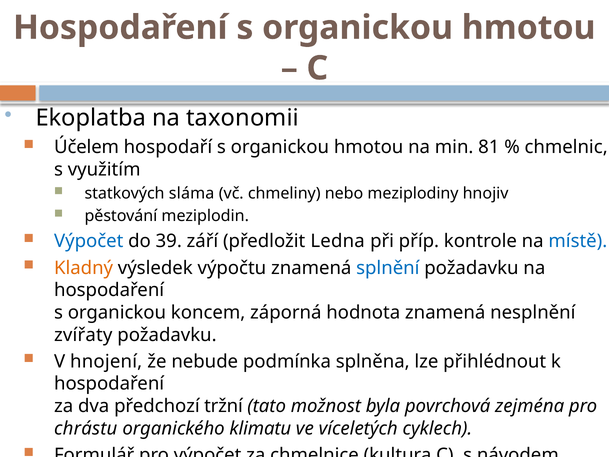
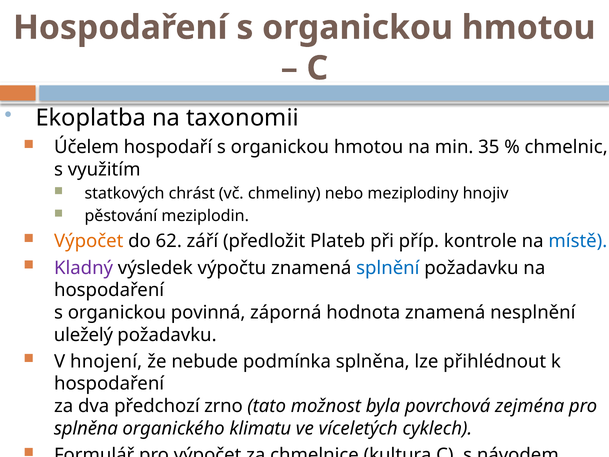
81: 81 -> 35 (489, 147)
sláma: sláma -> chrást (192, 193)
Výpočet colour: blue -> orange (89, 241)
39: 39 -> 62 (169, 241)
Ledna: Ledna -> Plateb (338, 241)
Kladný colour: orange -> purple (84, 268)
koncem: koncem -> povinná (208, 312)
zvířaty: zvířaty -> uleželý (83, 335)
tržní: tržní -> zrno (224, 406)
chrástu: chrástu -> splněna (86, 428)
